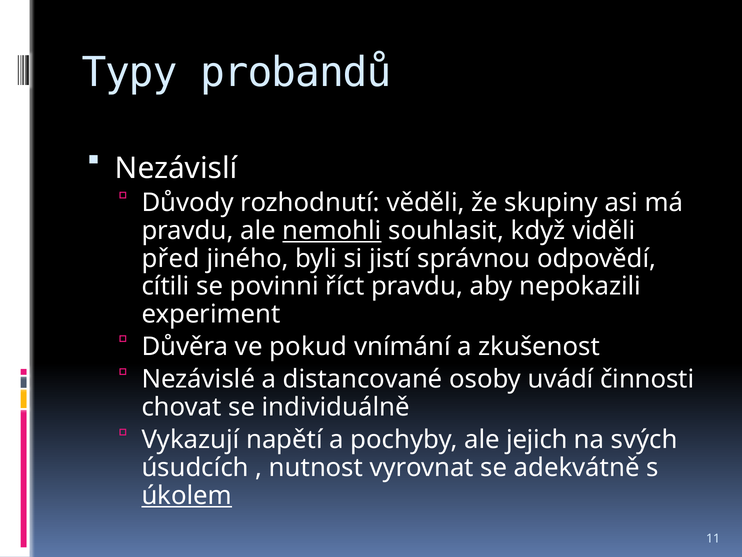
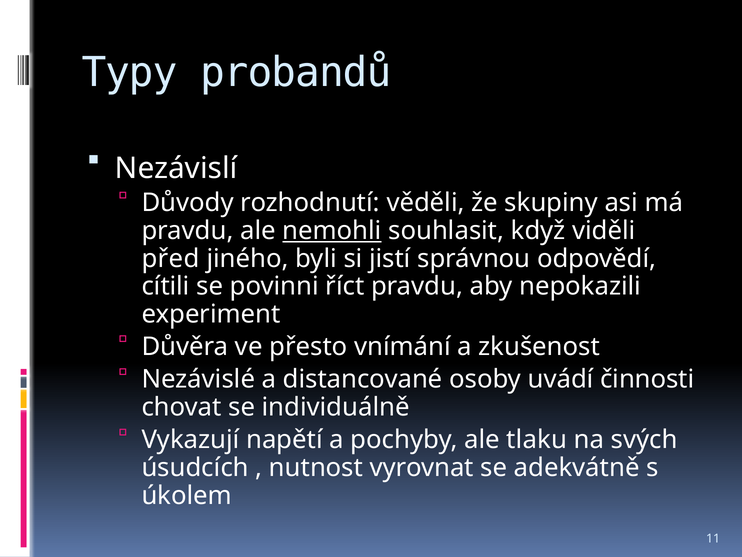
pokud: pokud -> přesto (308, 347)
jejich: jejich -> tlaku (537, 440)
úkolem underline: present -> none (187, 495)
